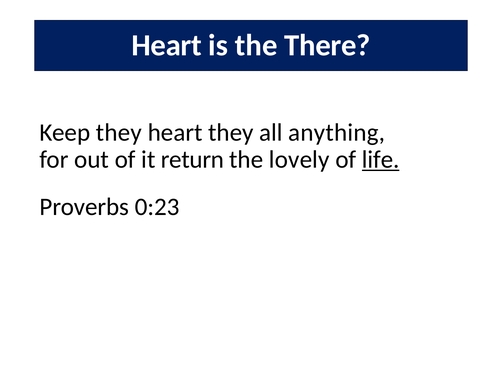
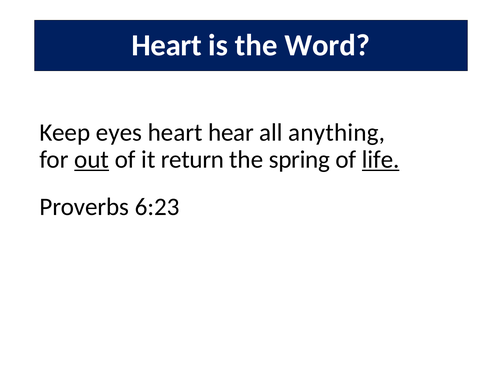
There: There -> Word (327, 45)
Keep they: they -> eyes (119, 132)
heart they: they -> hear (231, 132)
out underline: none -> present (92, 159)
lovely: lovely -> spring (299, 159)
0:23: 0:23 -> 6:23 (157, 207)
